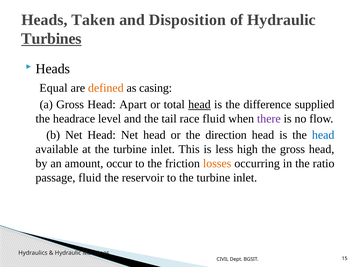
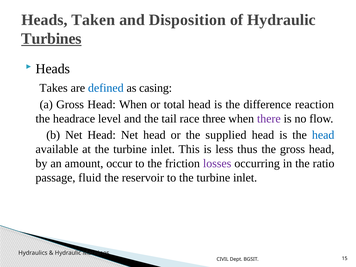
Equal: Equal -> Takes (54, 88)
defined colour: orange -> blue (106, 88)
Head Apart: Apart -> When (133, 105)
head underline: present -> none (199, 105)
supplied: supplied -> reaction (314, 105)
race fluid: fluid -> three (214, 119)
direction: direction -> supplied (226, 135)
high: high -> thus (247, 149)
losses colour: orange -> purple (217, 164)
